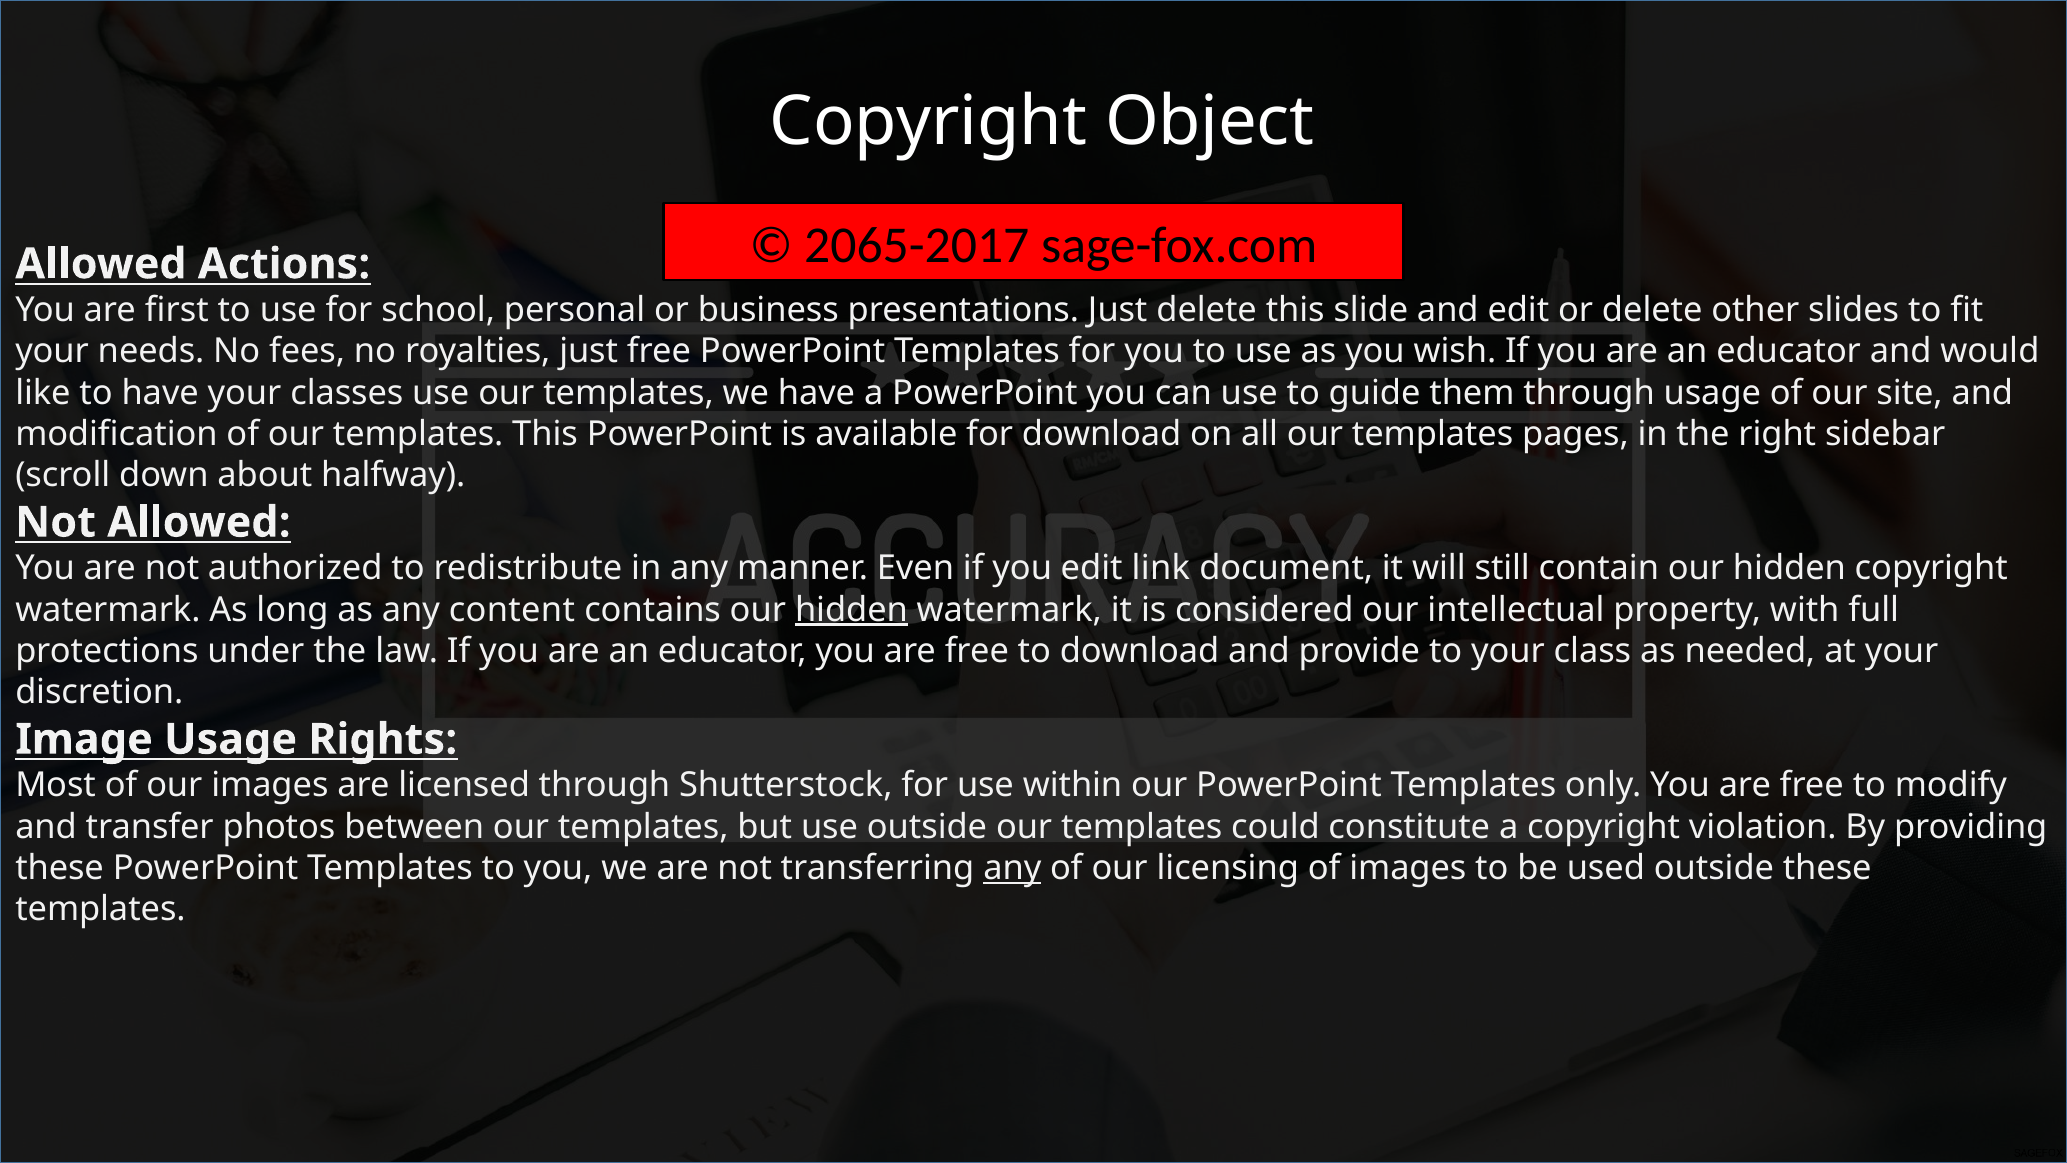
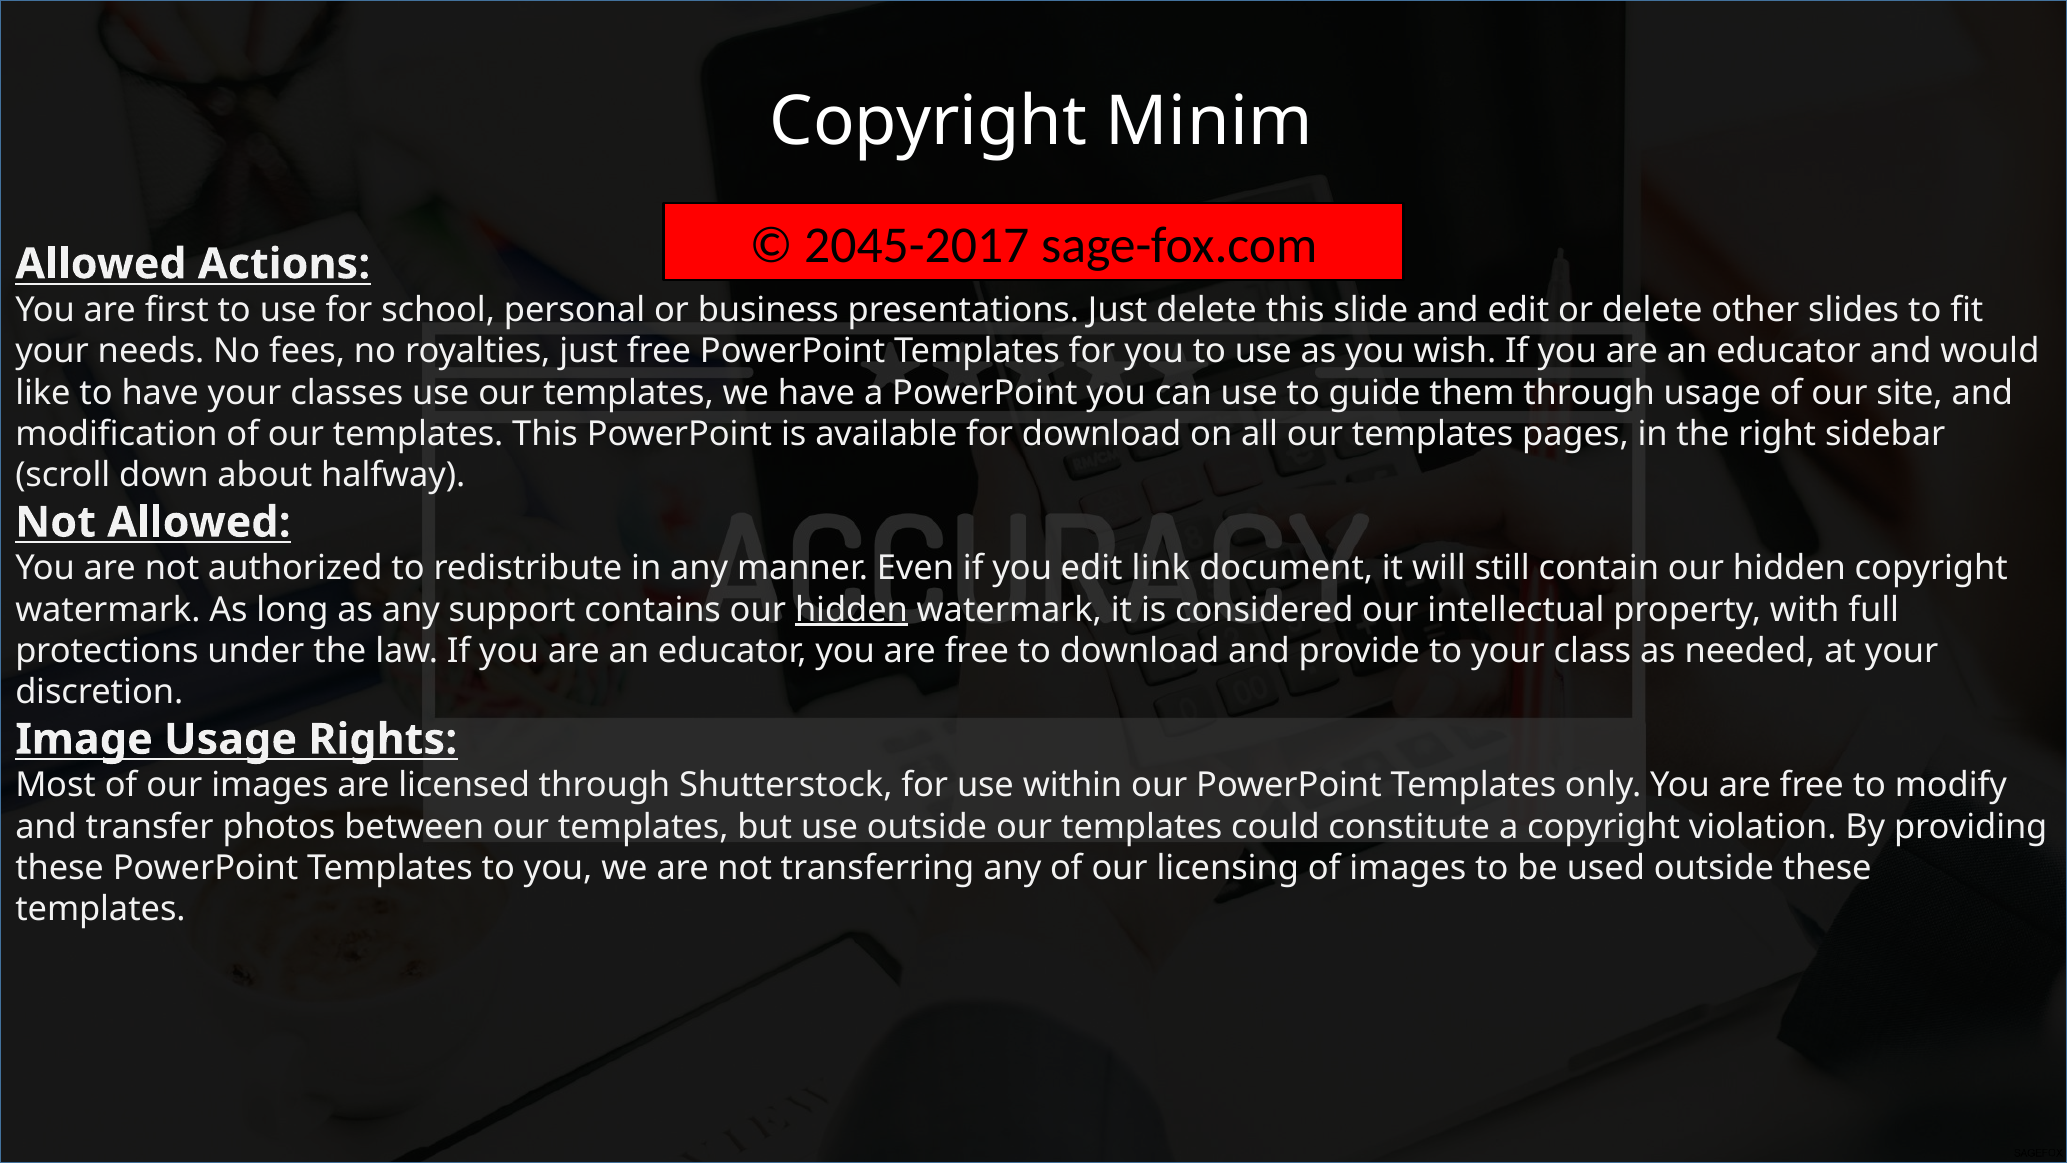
Object: Object -> Minim (1209, 122)
2065-2017: 2065-2017 -> 2045-2017 (917, 245)
content: content -> support (512, 610)
any underline: present -> none (1012, 868)
